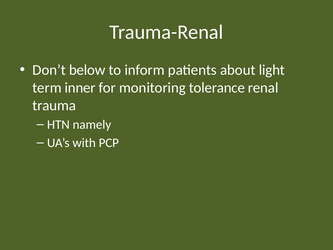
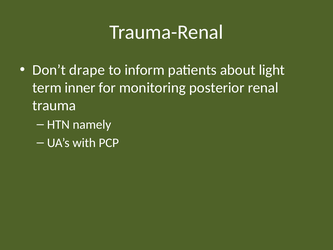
below: below -> drape (87, 70)
tolerance: tolerance -> posterior (217, 88)
